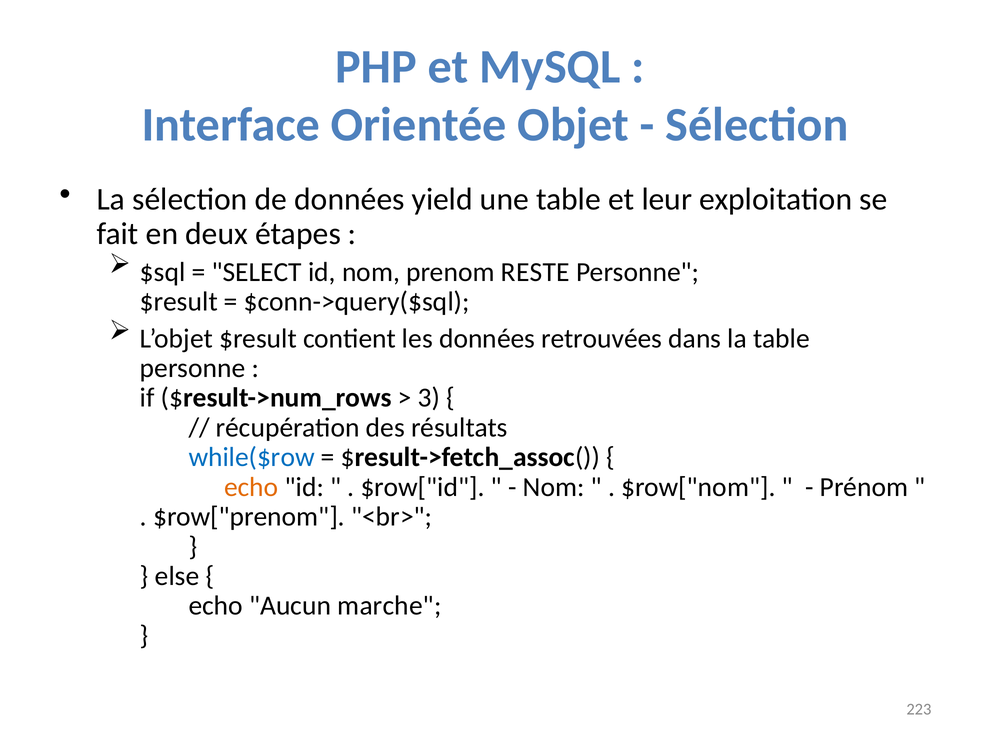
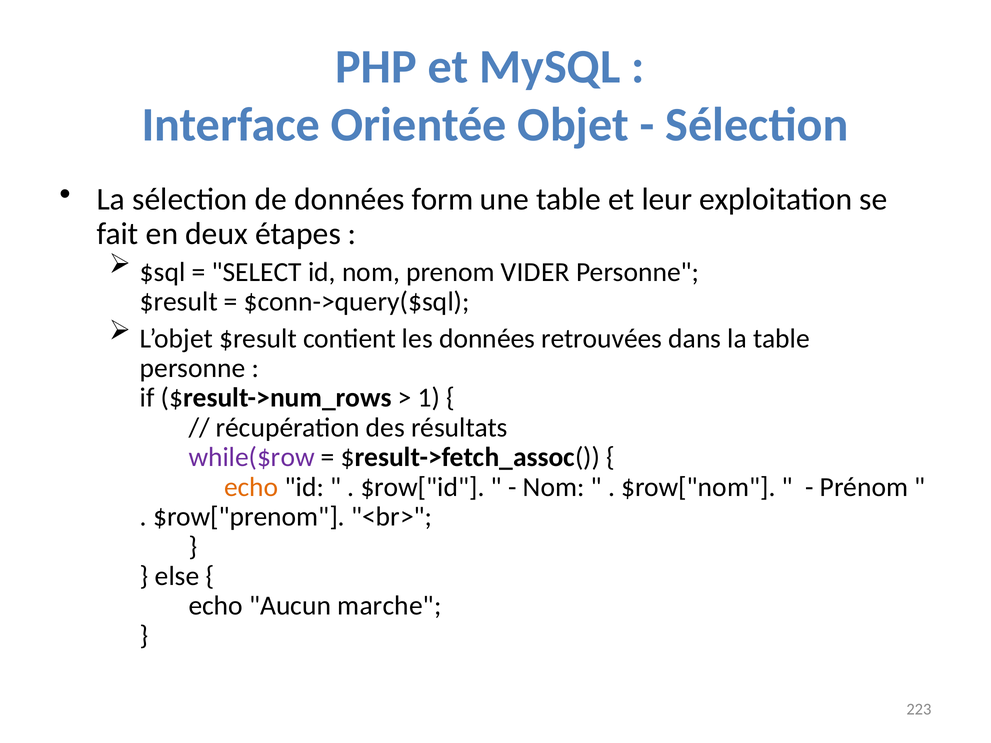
yield: yield -> form (442, 200)
RESTE: RESTE -> VIDER (535, 272)
3: 3 -> 1 (429, 398)
while($row colour: blue -> purple (252, 457)
